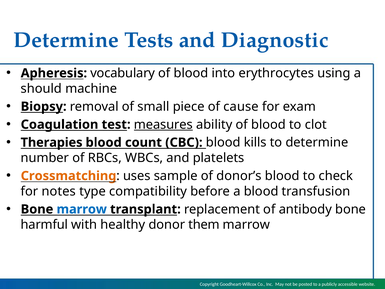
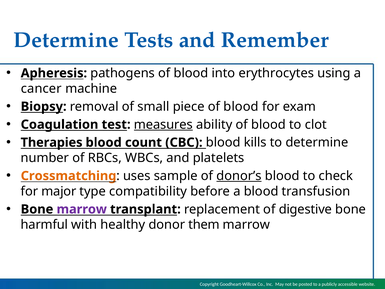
Diagnostic: Diagnostic -> Remember (275, 40)
vocabulary: vocabulary -> pathogens (123, 73)
should: should -> cancer (41, 88)
piece of cause: cause -> blood (241, 106)
donor’s underline: none -> present (239, 176)
notes: notes -> major (59, 191)
marrow colour: blue -> purple (82, 209)
antibody: antibody -> digestive (305, 209)
